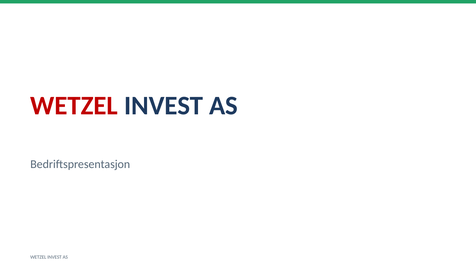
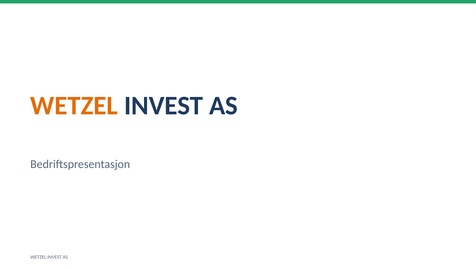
WETZEL colour: red -> orange (74, 106)
